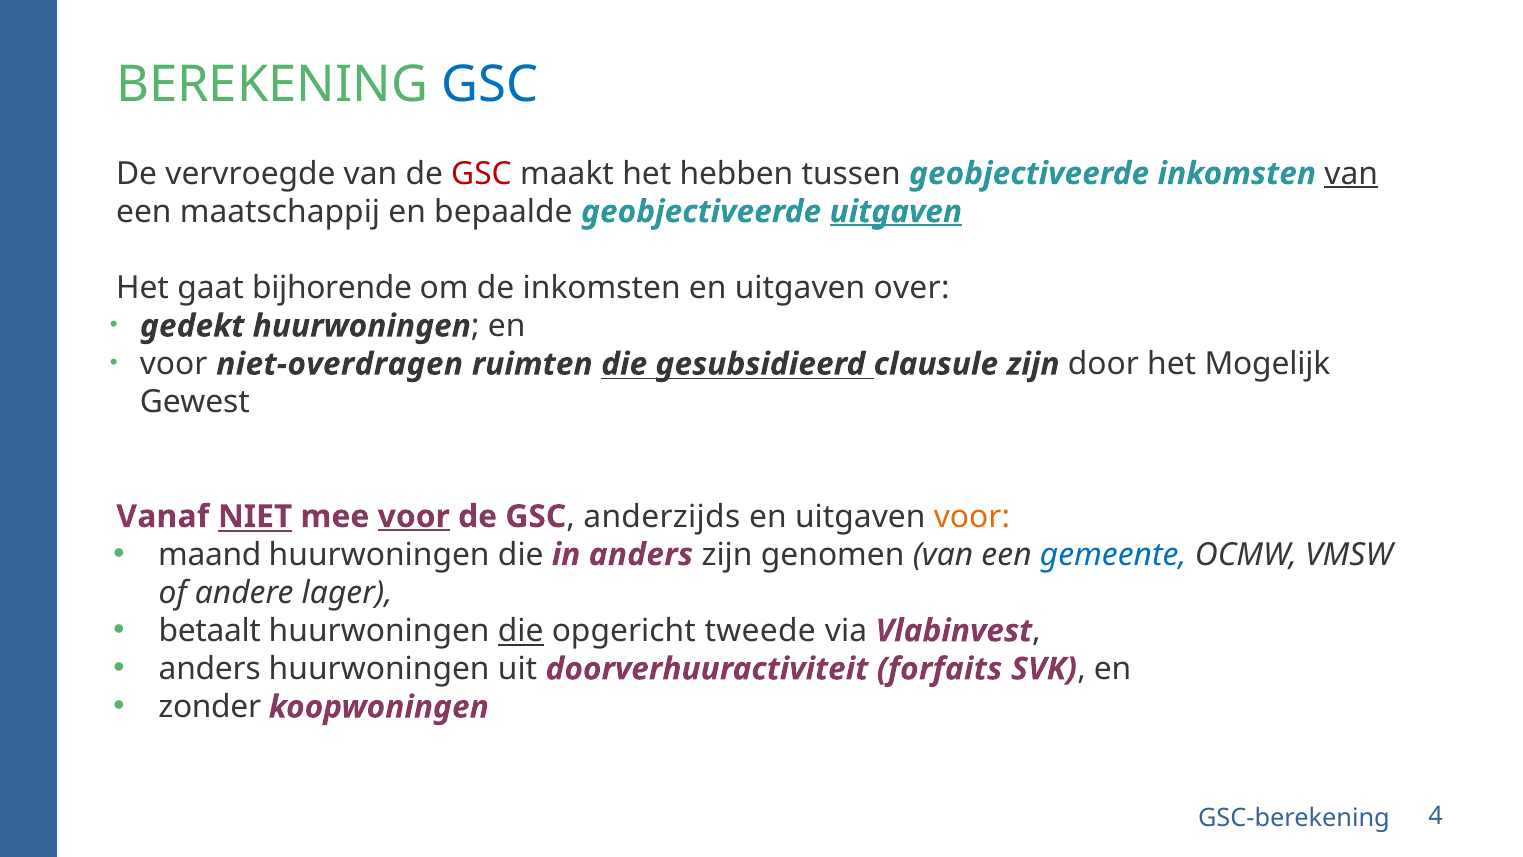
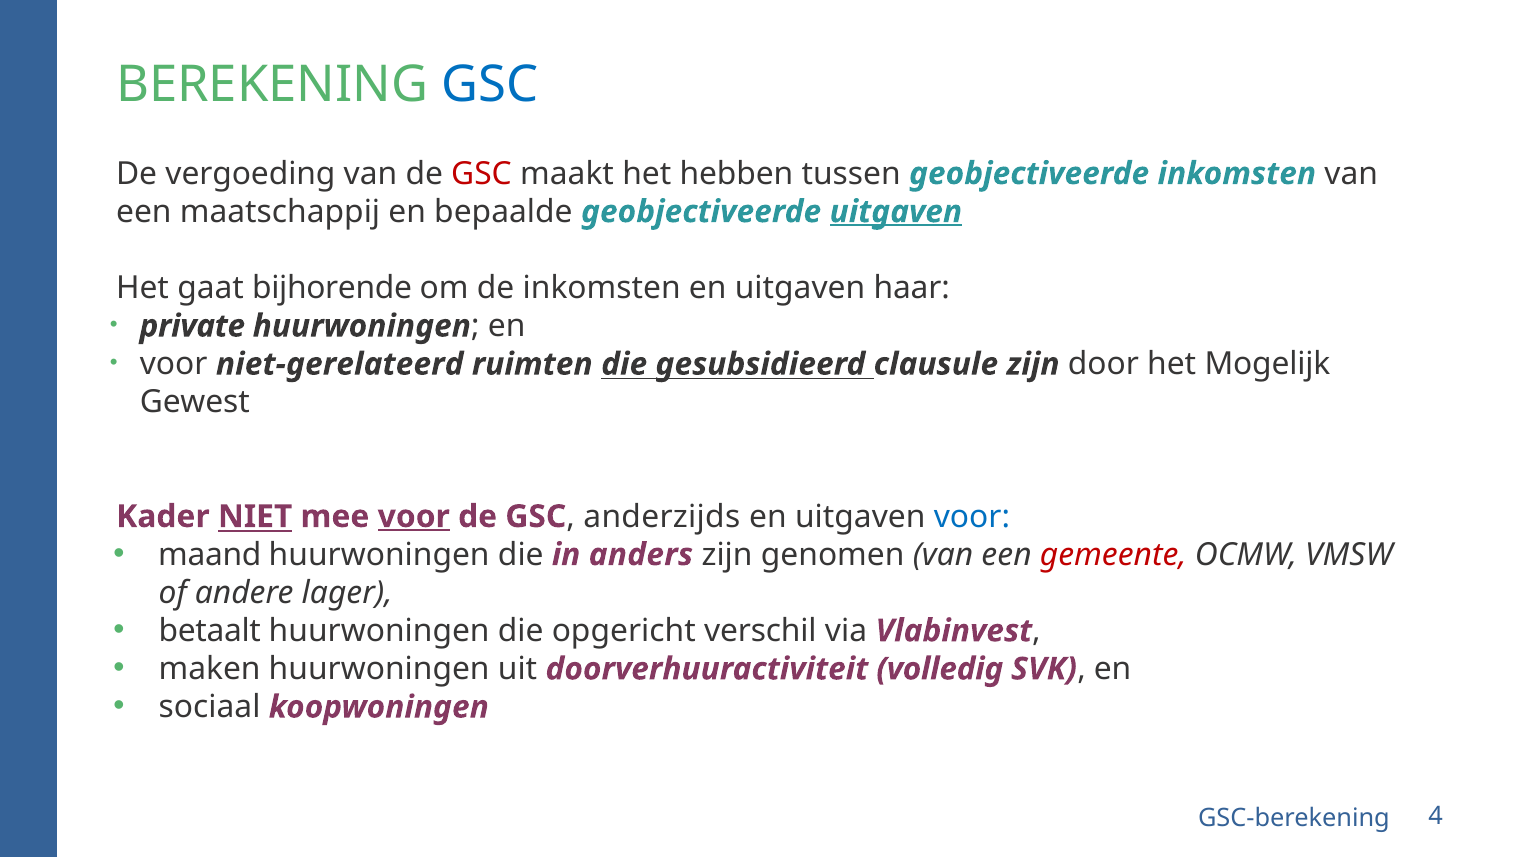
vervroegde: vervroegde -> vergoeding (250, 174)
van underline: present -> none (1351, 174)
over: over -> haar (912, 288)
gedekt: gedekt -> private (192, 326)
niet-overdragen: niet-overdragen -> niet-gerelateerd (340, 364)
Vanaf: Vanaf -> Kader (163, 516)
voor colour: orange -> blue (972, 516)
gemeente colour: blue -> red (1113, 554)
die underline: present -> none (521, 631)
tweede: tweede -> verschil (760, 631)
anders: anders -> maken (210, 669)
forfaits: forfaits -> volledig (940, 669)
zonder: zonder -> sociaal (210, 707)
